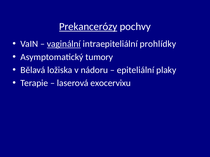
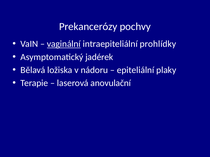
Prekancerózy underline: present -> none (88, 27)
tumory: tumory -> jadérek (99, 57)
exocervixu: exocervixu -> anovulační (111, 83)
